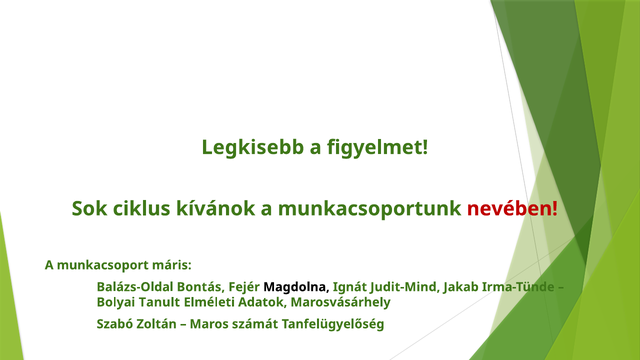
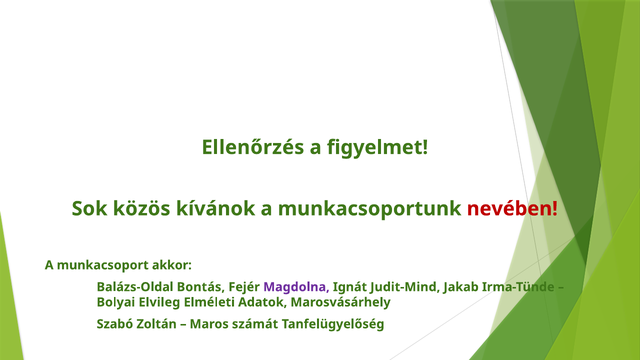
Legkisebb: Legkisebb -> Ellenőrzés (253, 147)
ciklus: ciklus -> közös (142, 209)
máris: máris -> akkor (172, 265)
Magdolna colour: black -> purple (296, 287)
Tanult: Tanult -> Elvileg (159, 302)
